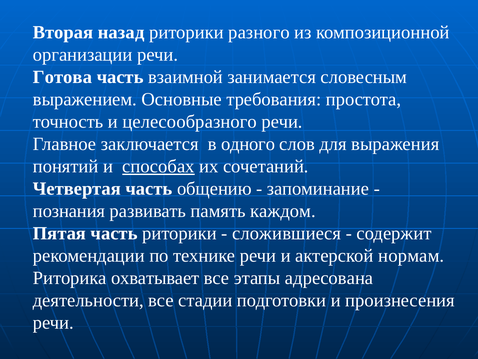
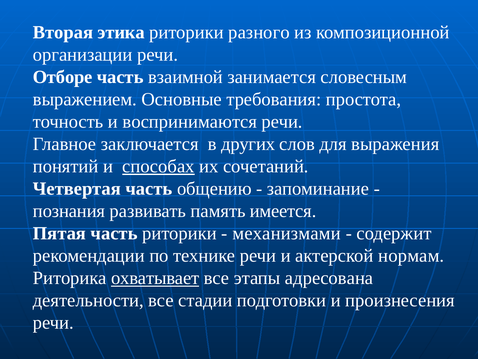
назад: назад -> этика (121, 32)
Готова: Готова -> Отборе (63, 77)
целесообразного: целесообразного -> воспринимаются (190, 121)
одного: одного -> других (248, 144)
каждом: каждом -> имеется (283, 211)
сложившиеся: сложившиеся -> механизмами (287, 233)
охватывает underline: none -> present (155, 278)
